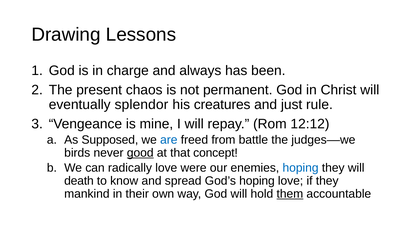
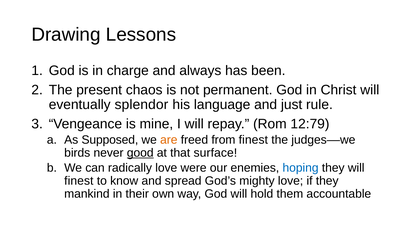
creatures: creatures -> language (222, 105)
12:12: 12:12 -> 12:79 (310, 124)
are colour: blue -> orange (169, 140)
from battle: battle -> finest (253, 140)
concept: concept -> surface (215, 153)
death: death -> finest (79, 181)
God’s hoping: hoping -> mighty (257, 181)
them underline: present -> none (290, 194)
